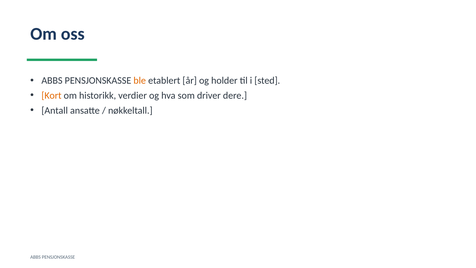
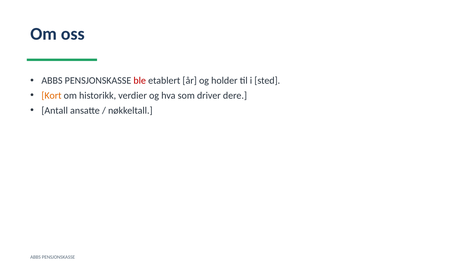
ble colour: orange -> red (140, 81)
